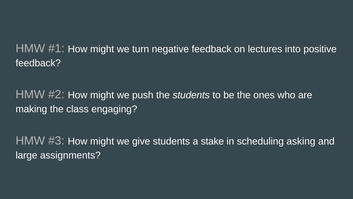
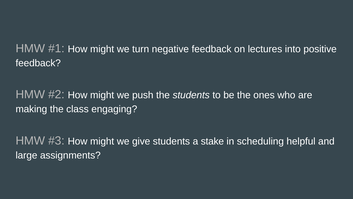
asking: asking -> helpful (301, 141)
